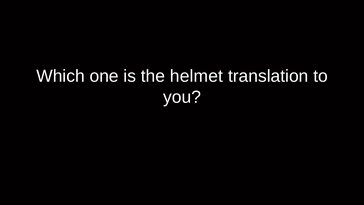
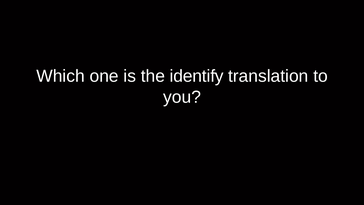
helmet: helmet -> identify (197, 76)
